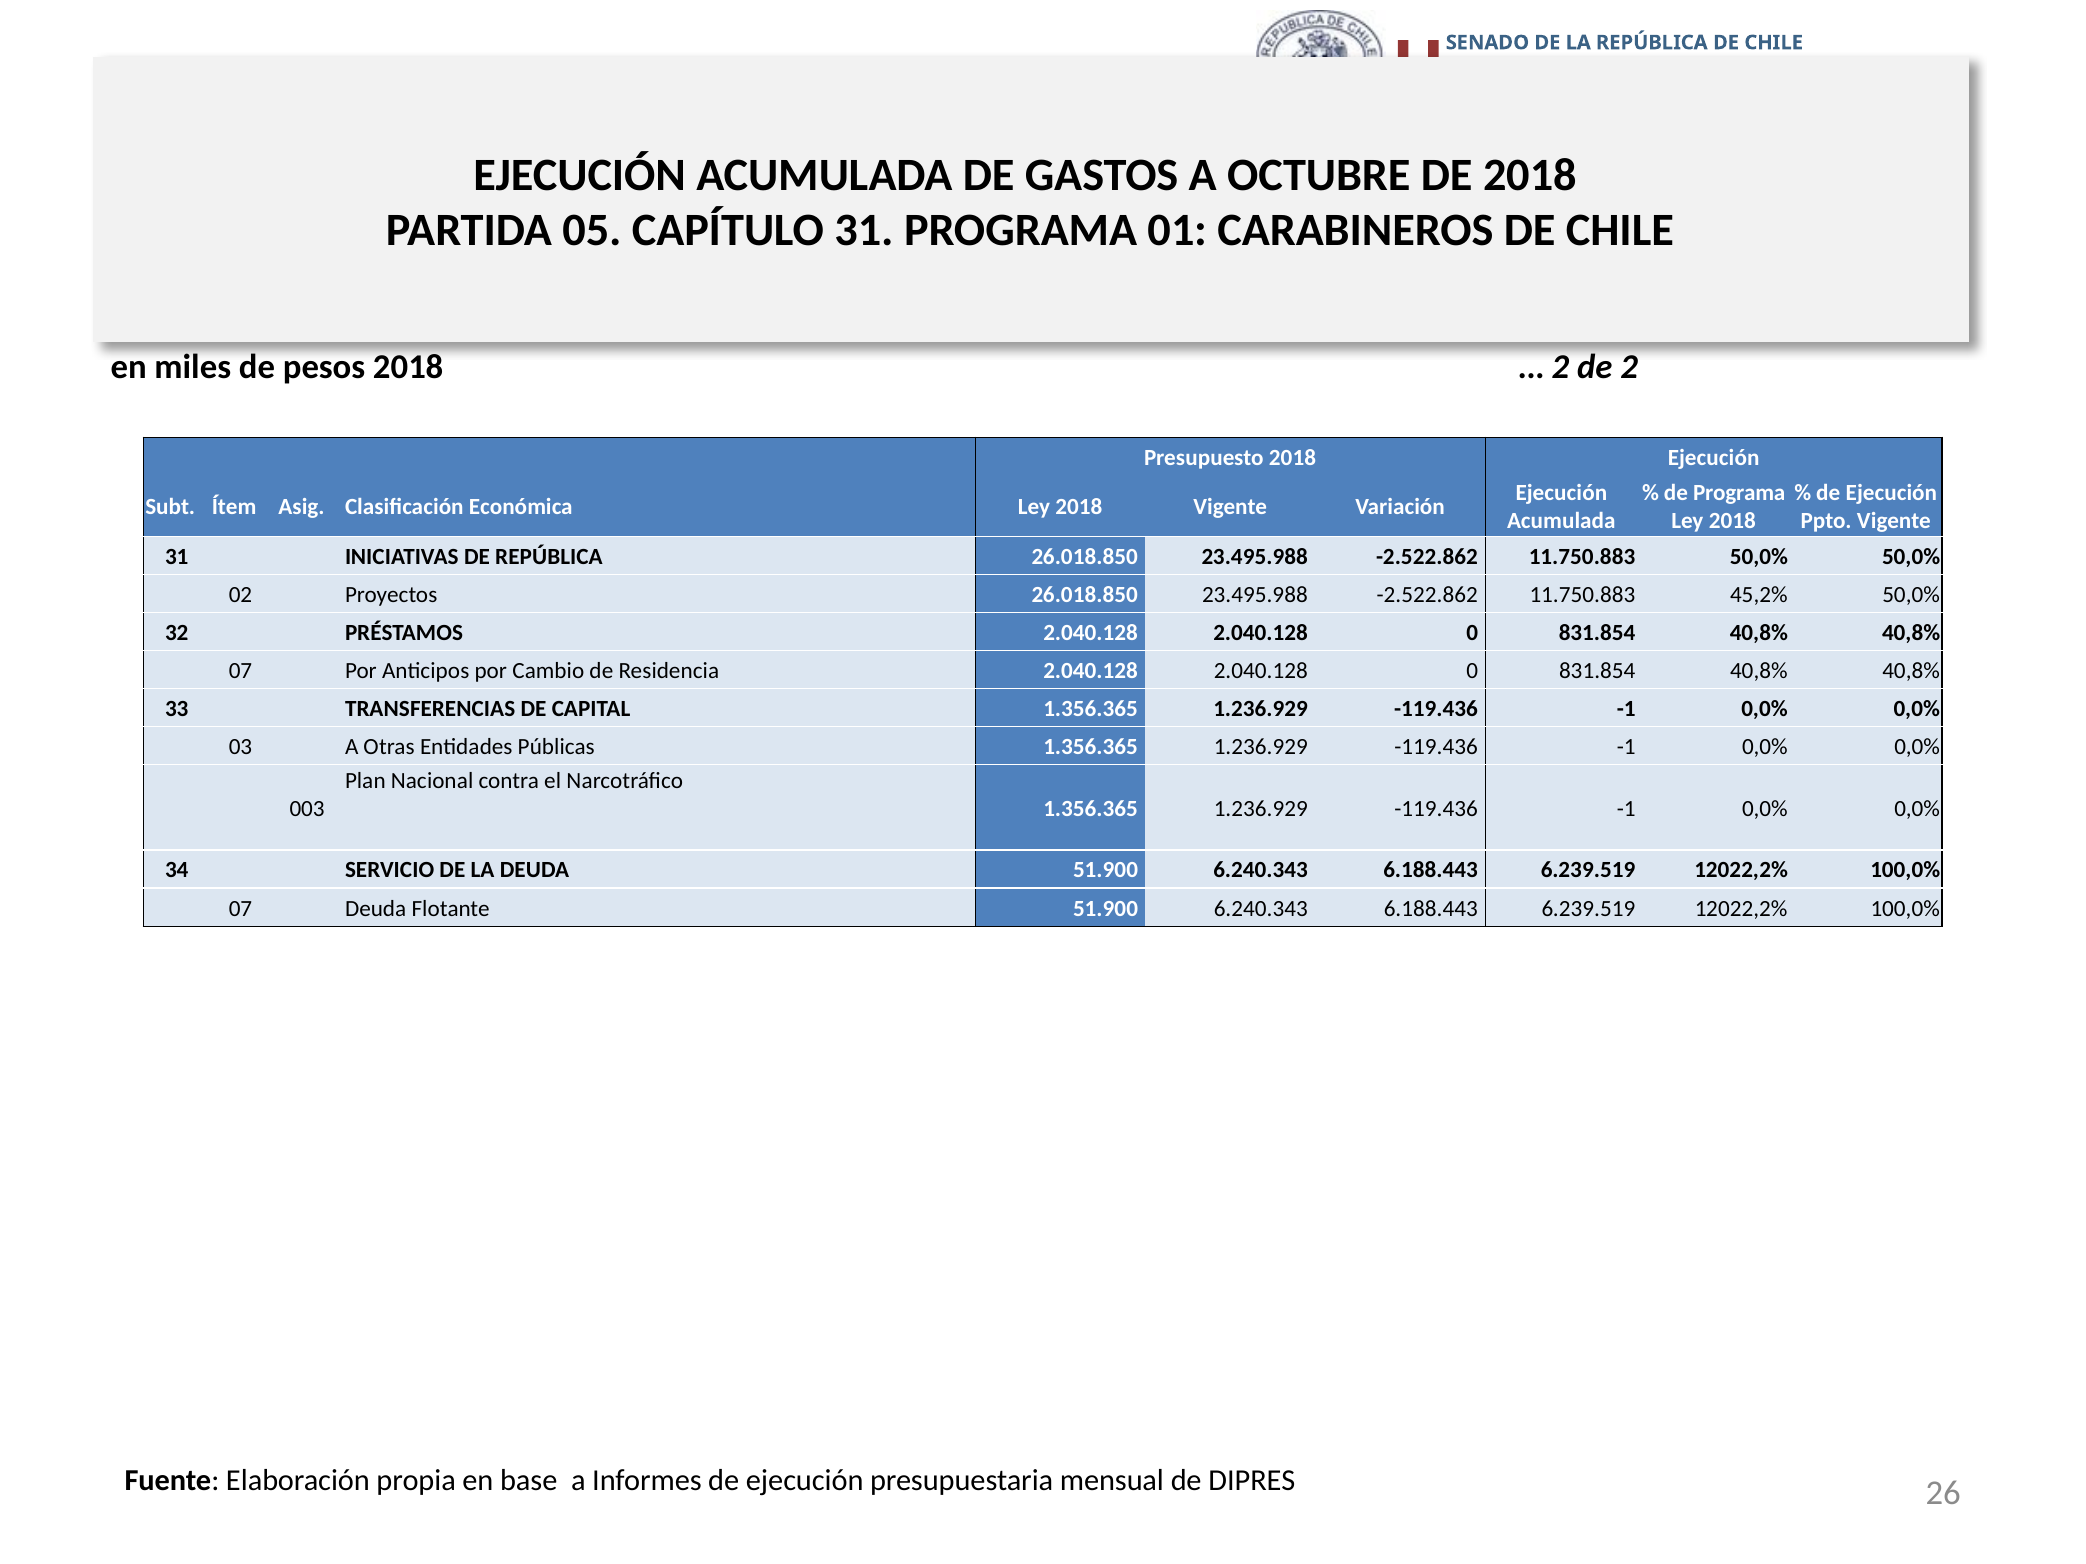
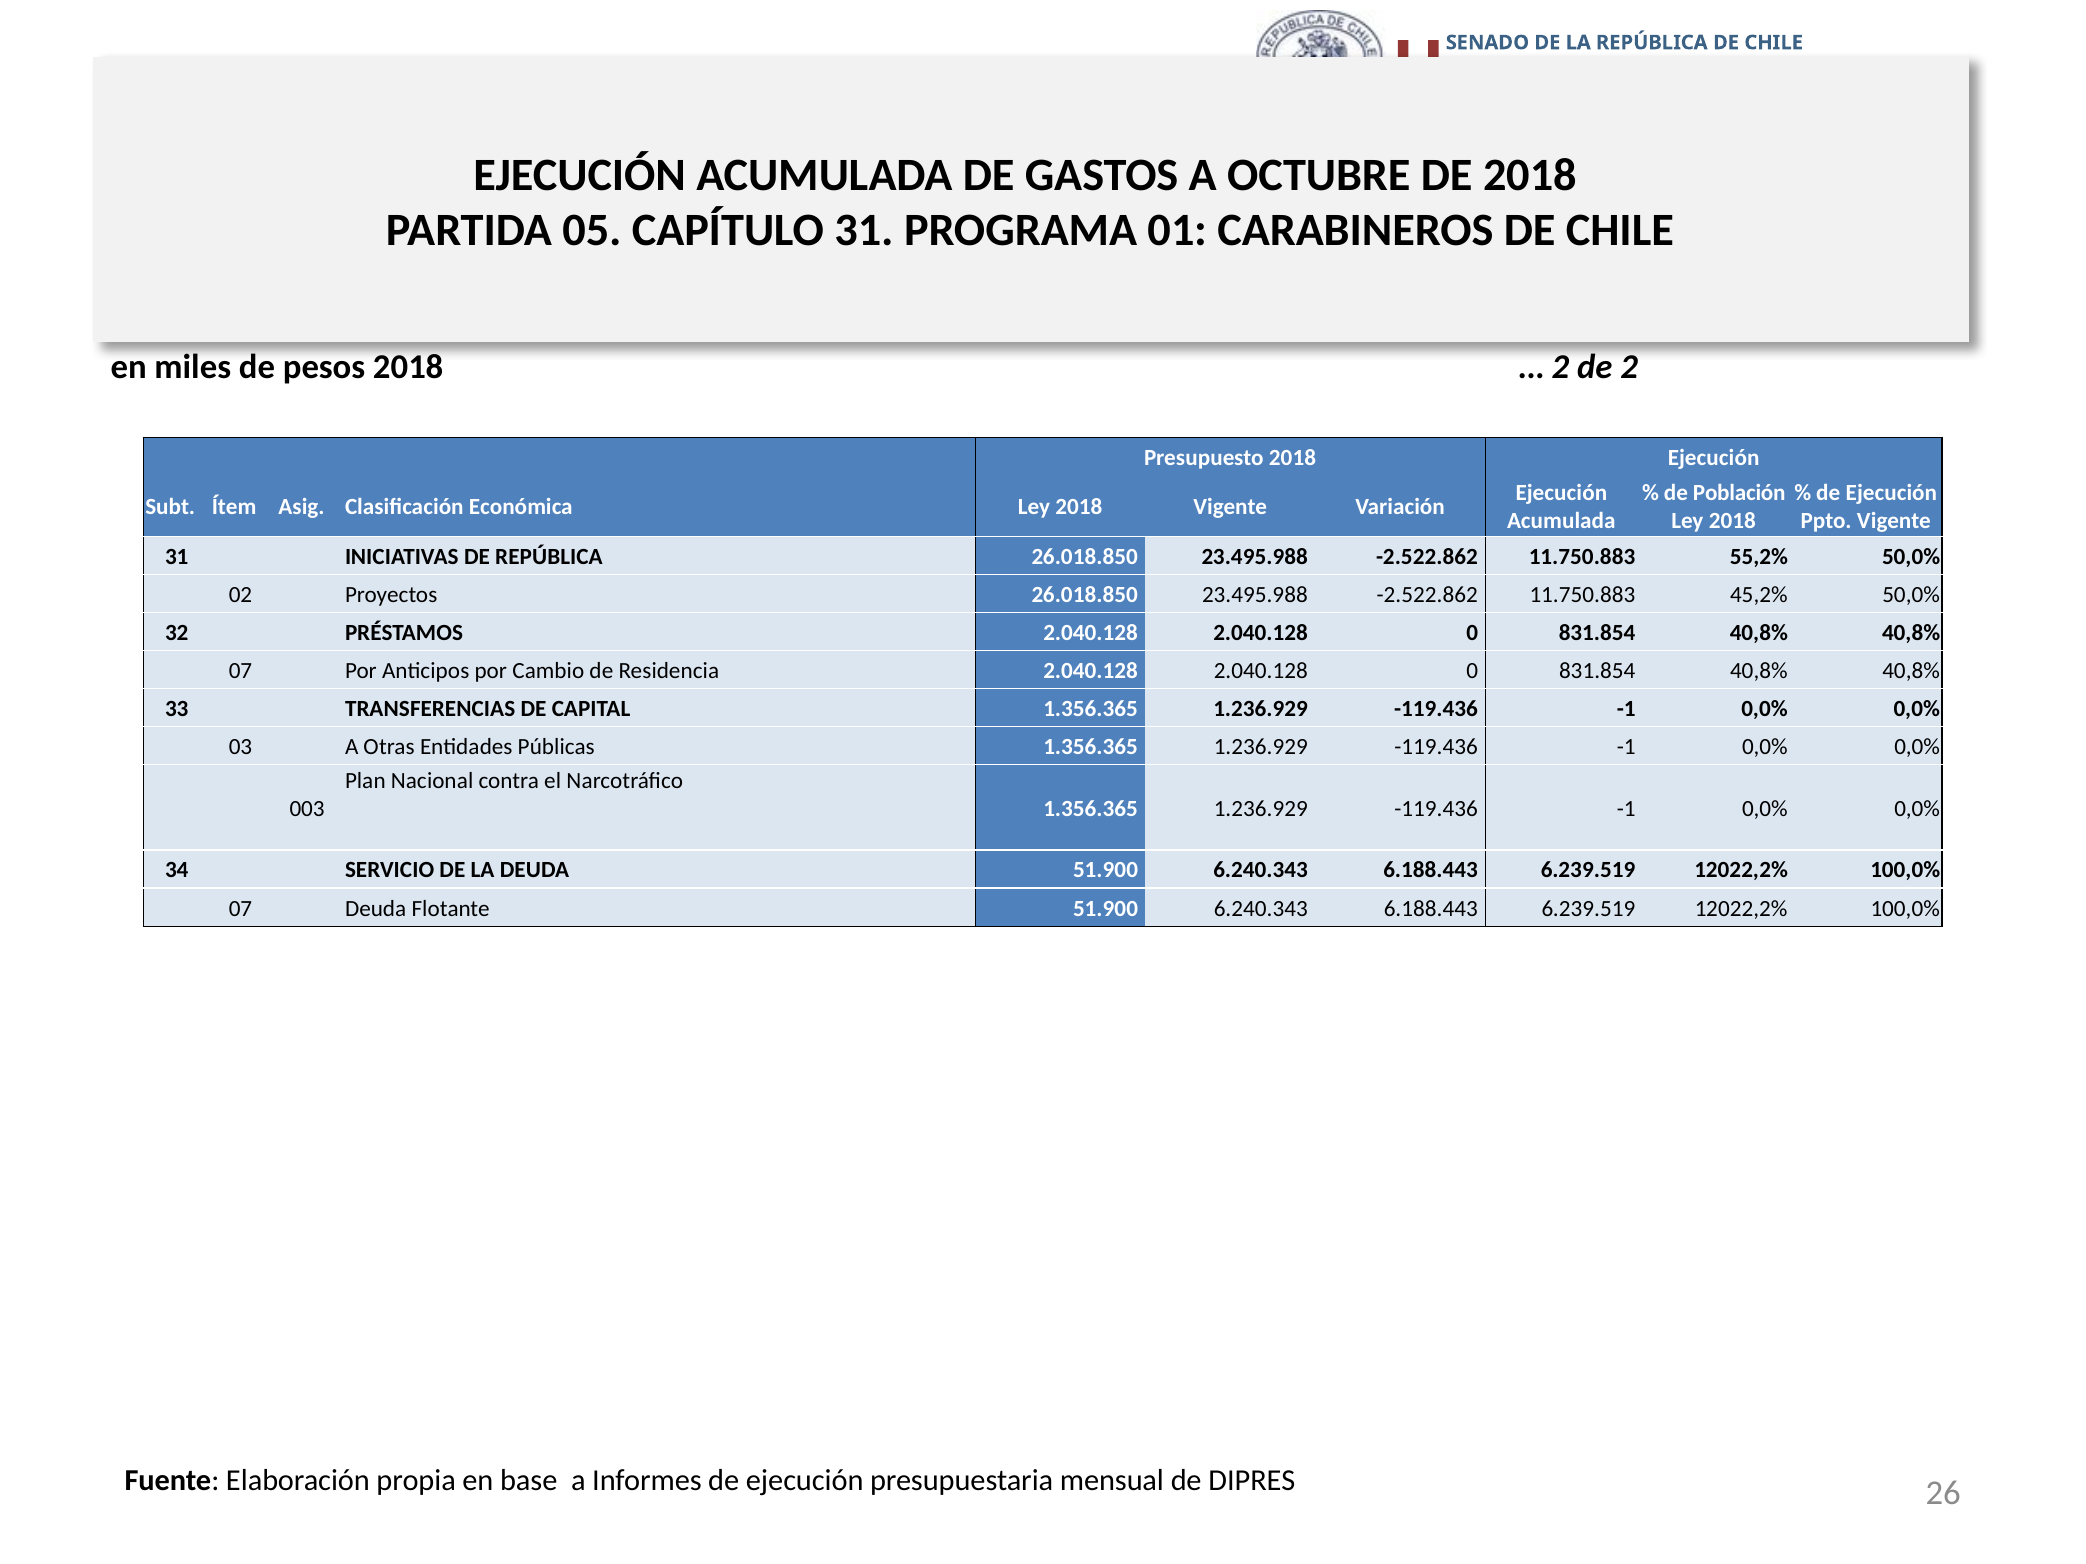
de Programa: Programa -> Población (1739, 493)
11.750.883 50,0%: 50,0% -> 55,2% (1759, 557)
